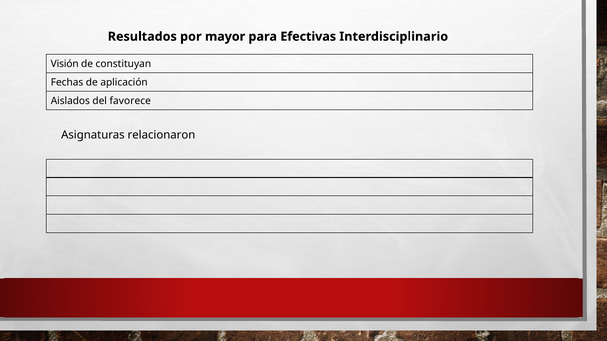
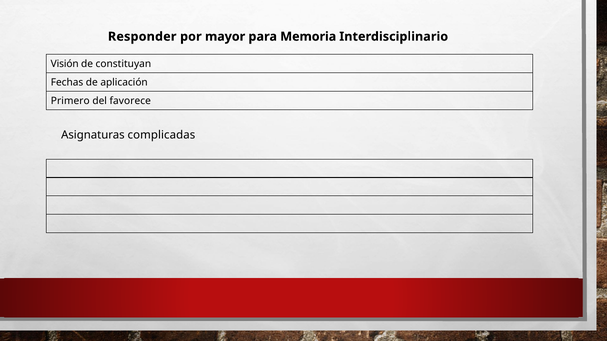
Resultados: Resultados -> Responder (142, 37)
Efectivas: Efectivas -> Memoria (308, 37)
Aislados: Aislados -> Primero (70, 101)
relacionaron: relacionaron -> complicadas (161, 135)
